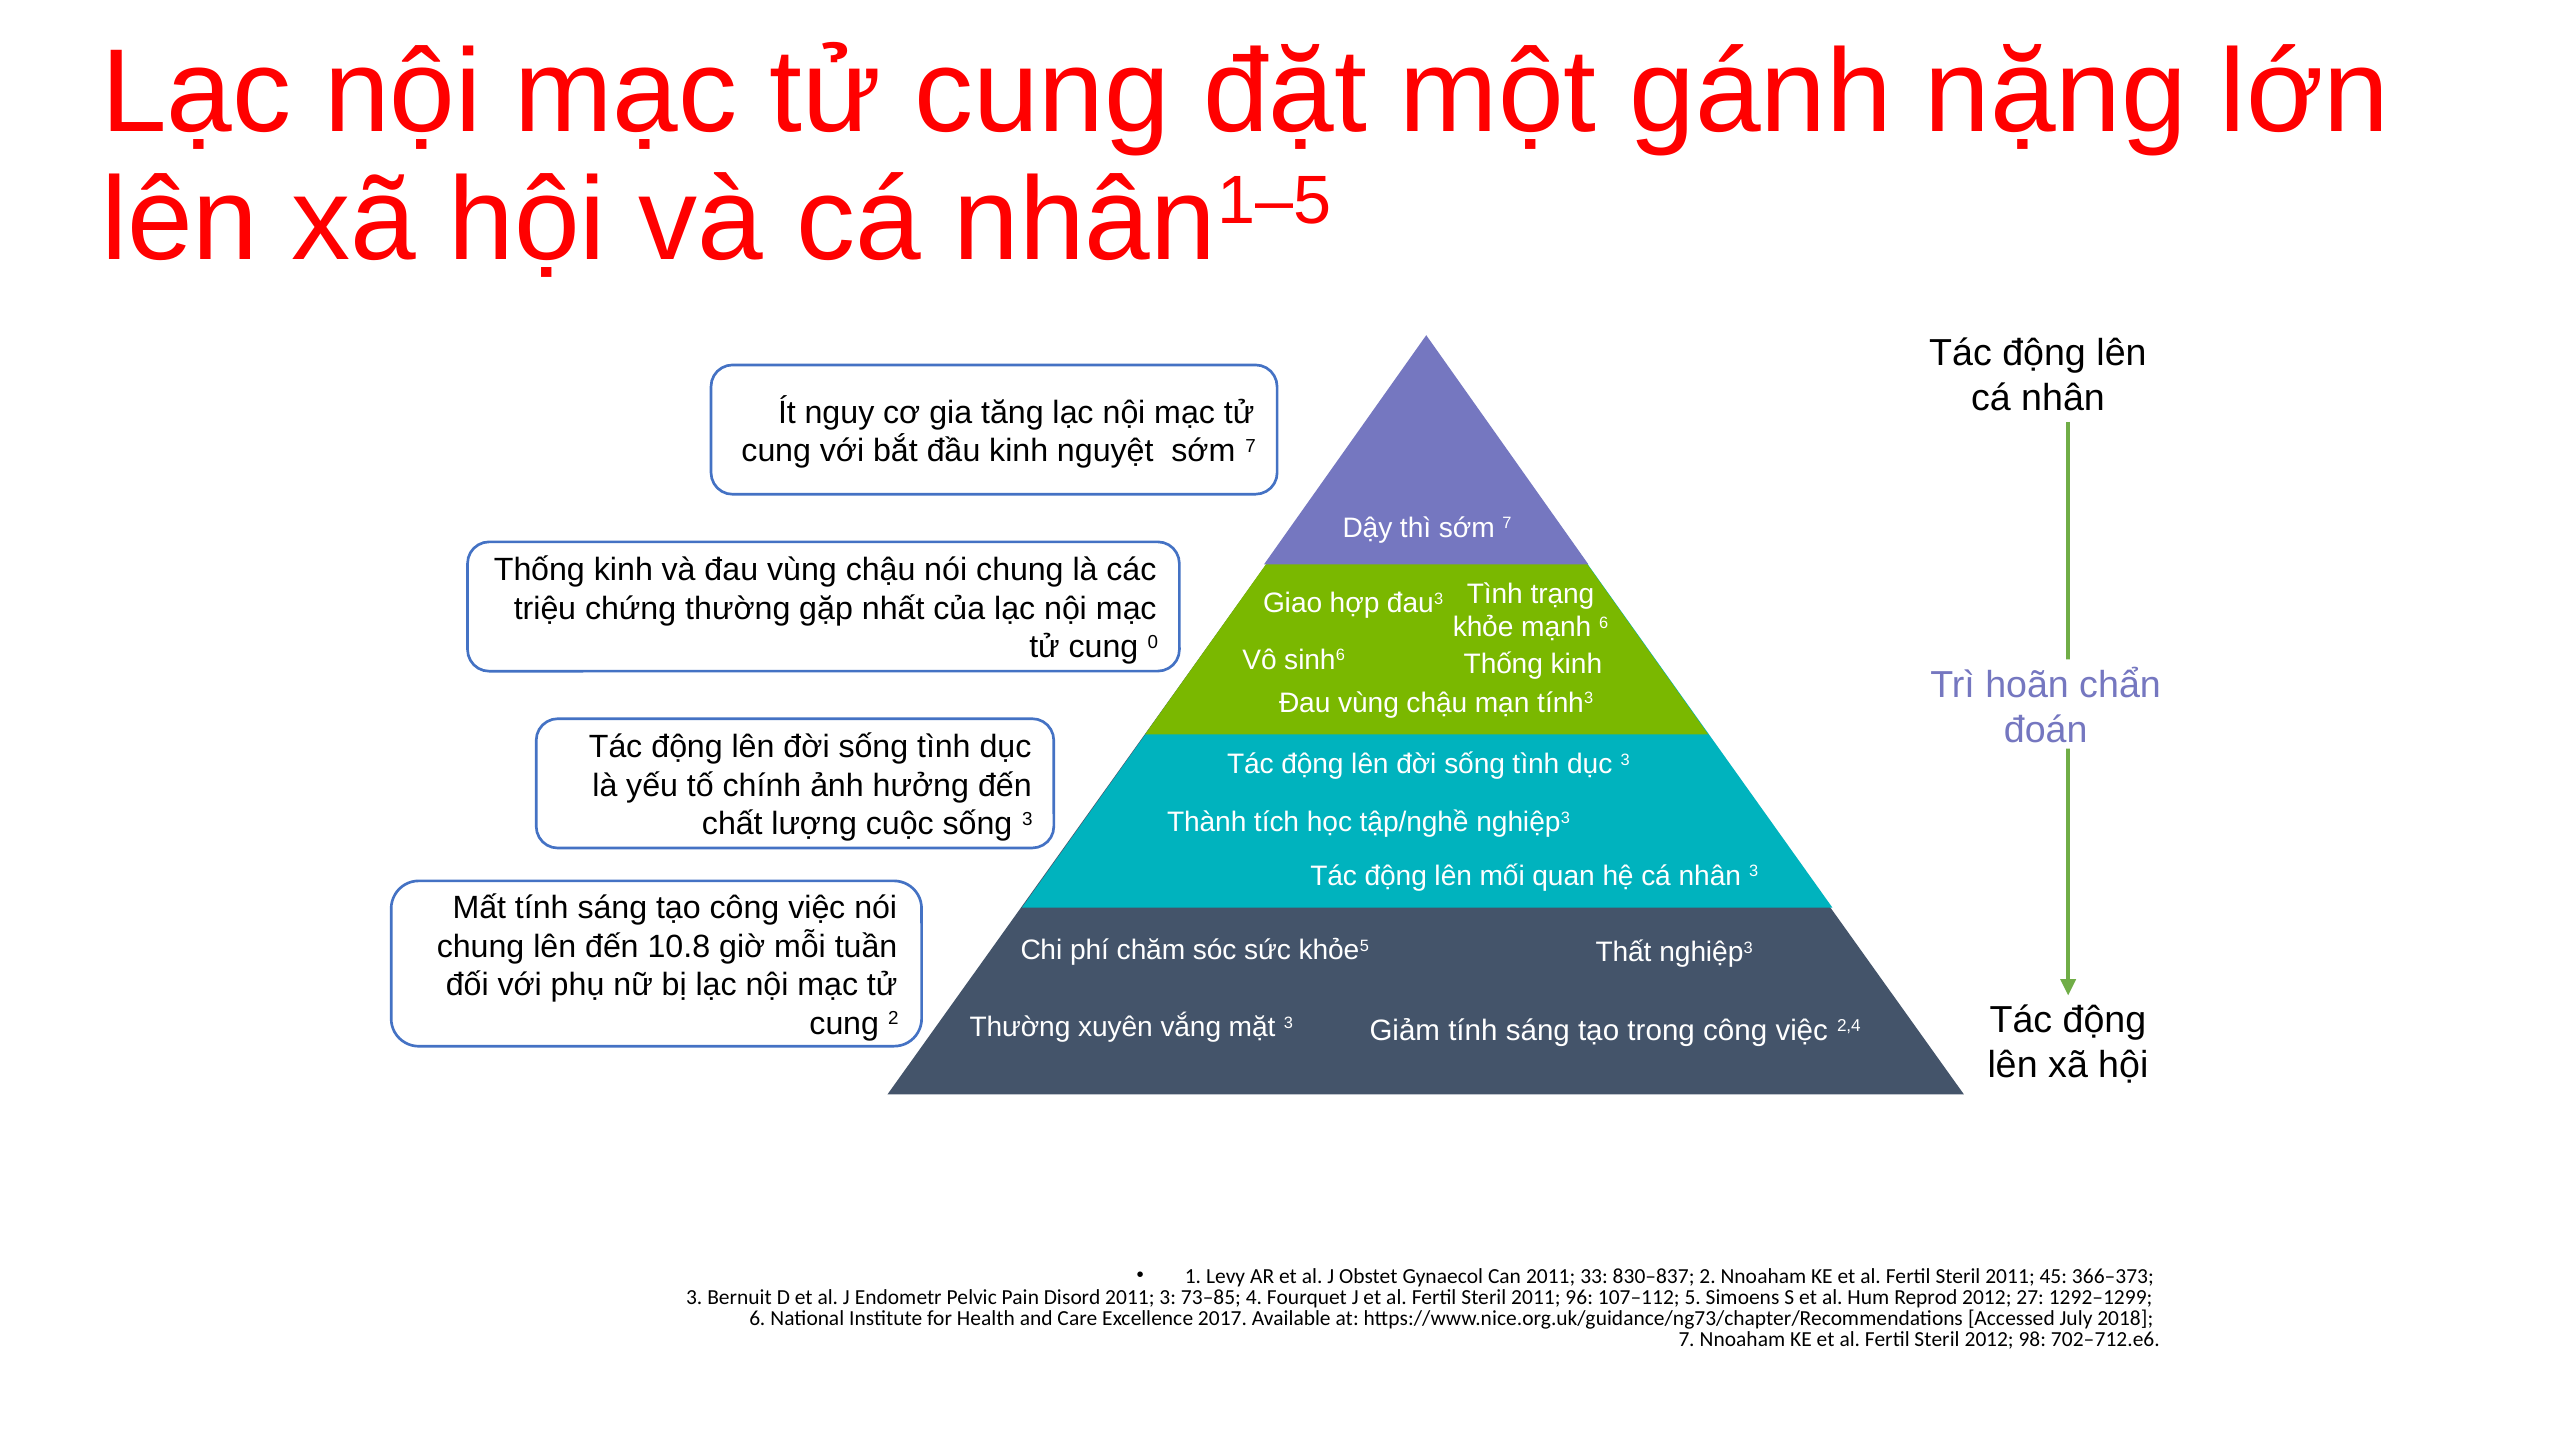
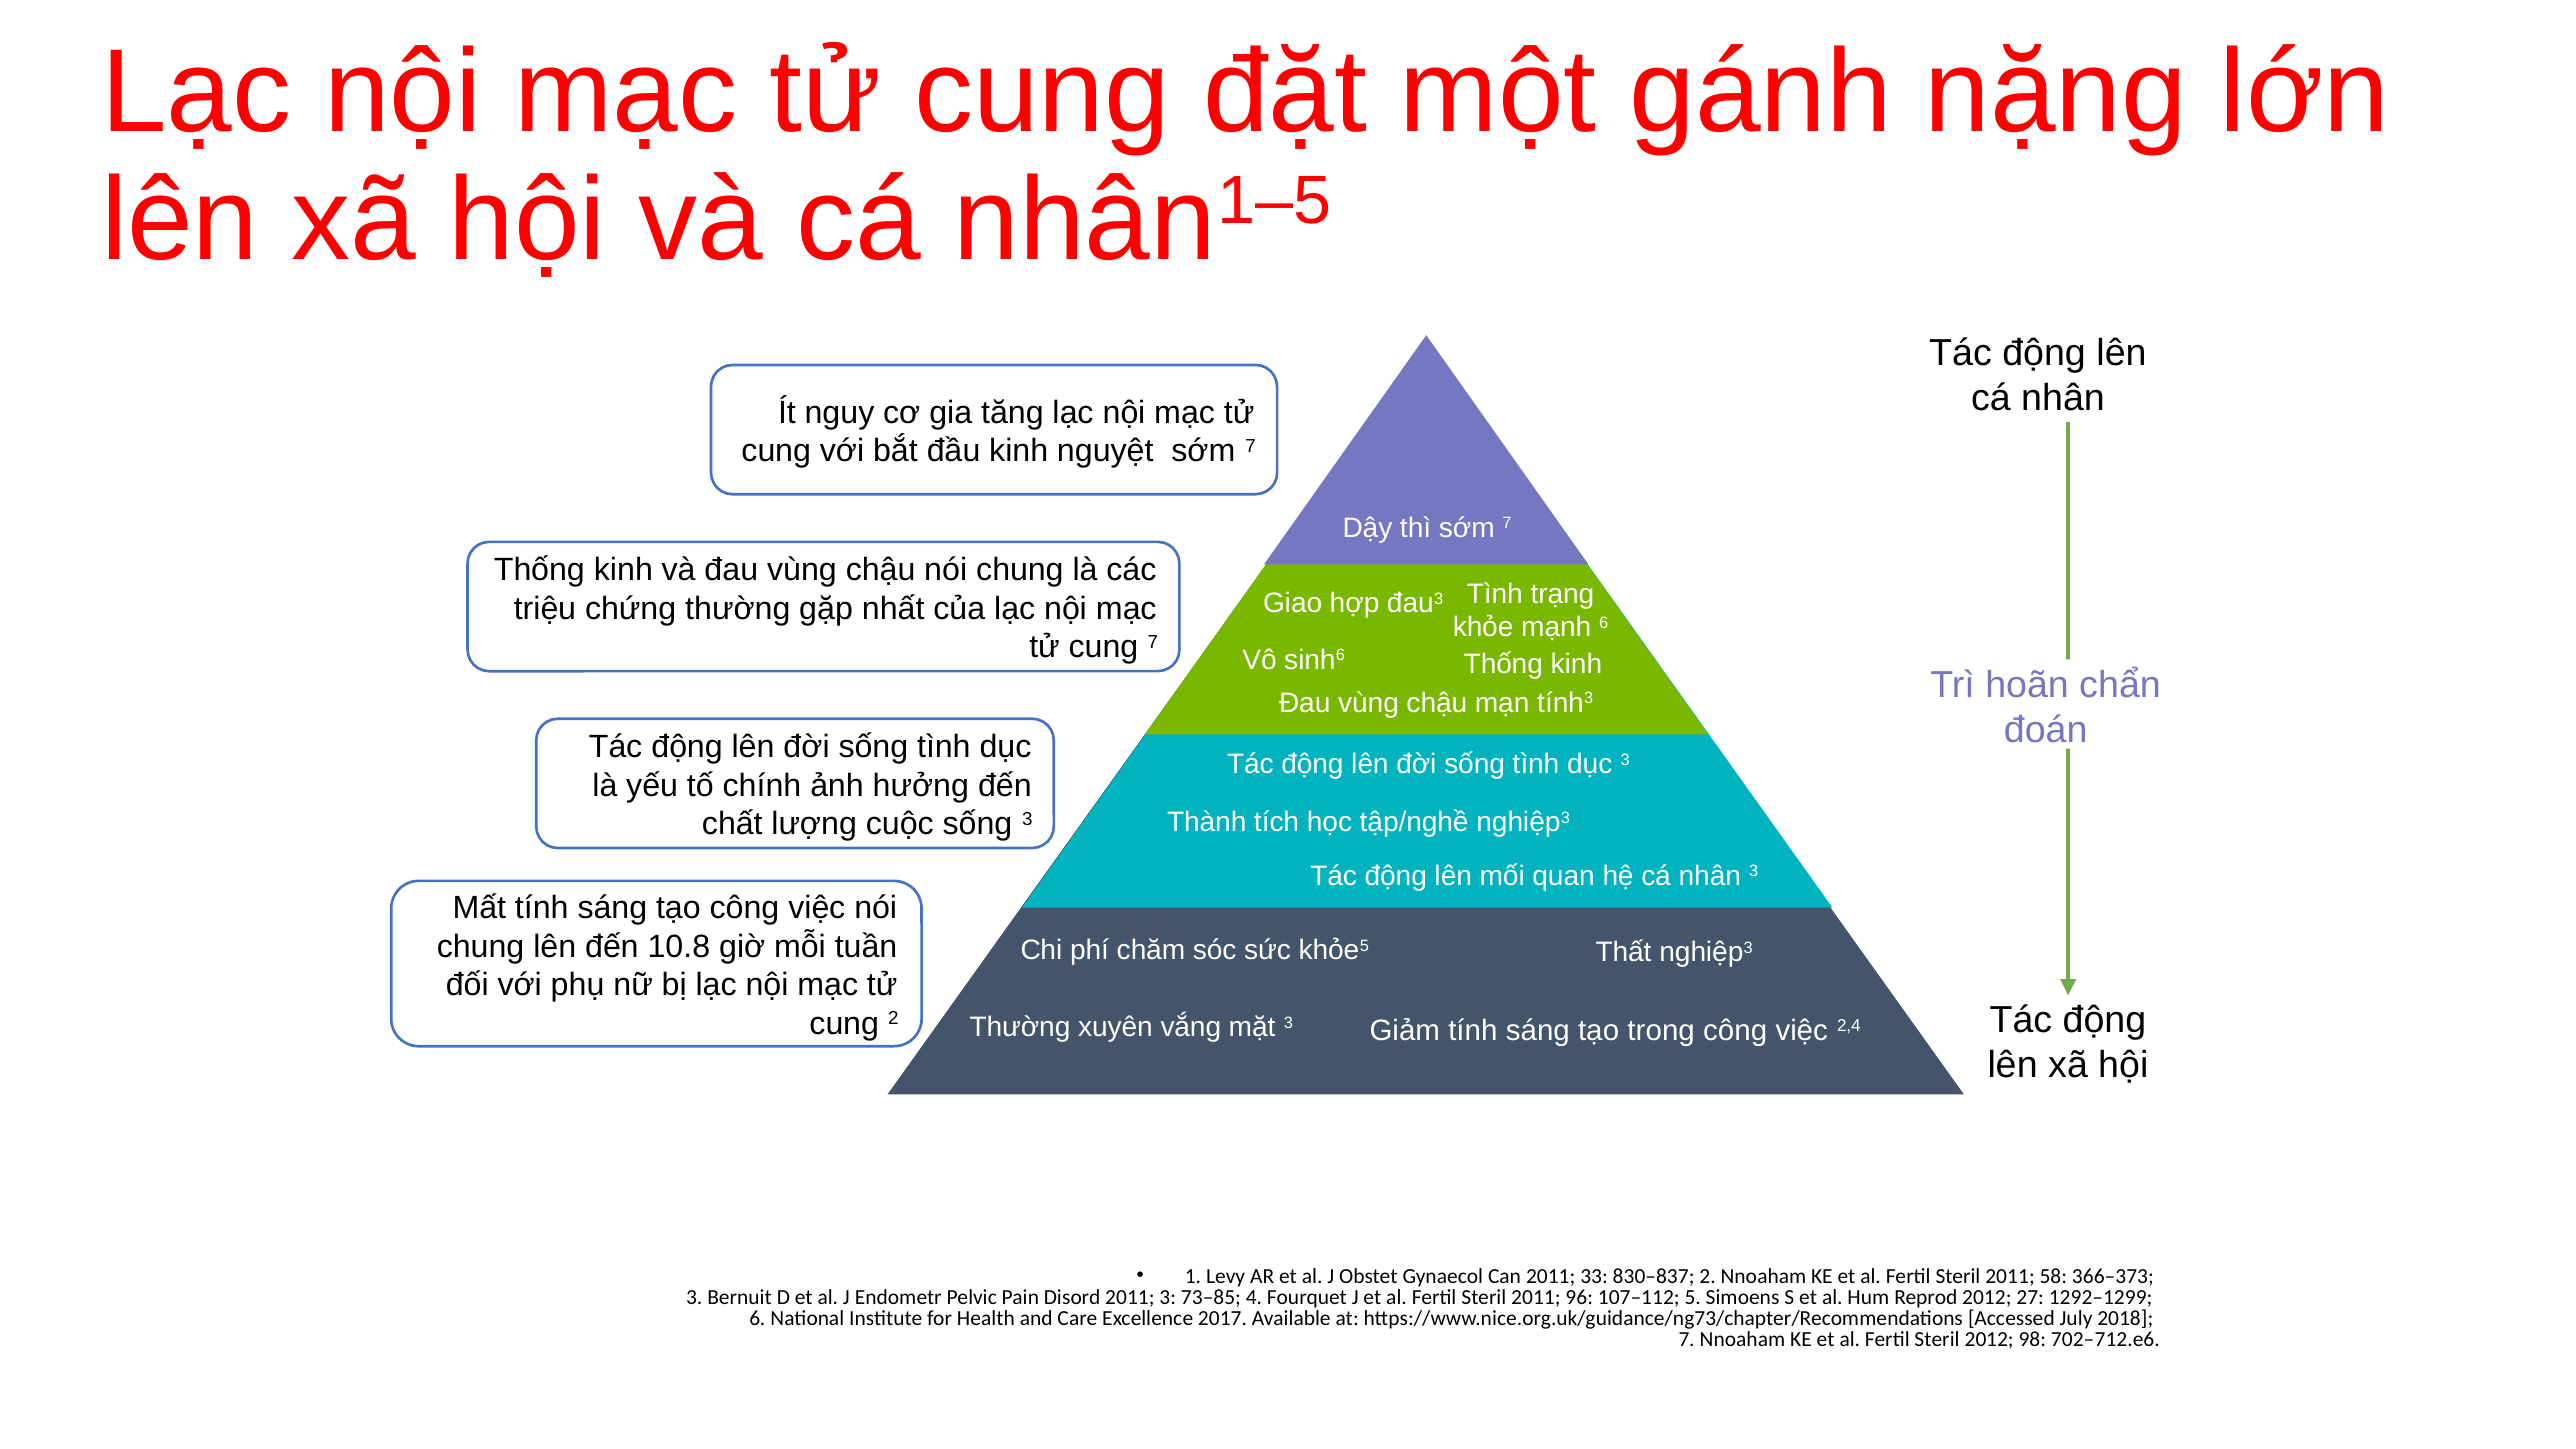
cung 0: 0 -> 7 (1153, 642)
45: 45 -> 58 (2053, 1277)
